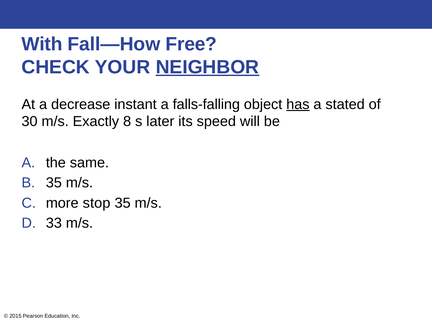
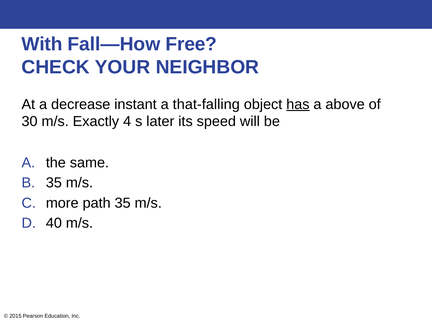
NEIGHBOR underline: present -> none (207, 67)
falls-falling: falls-falling -> that-falling (206, 104)
stated: stated -> above (345, 104)
8: 8 -> 4 (127, 122)
stop: stop -> path (97, 203)
33: 33 -> 40 (54, 223)
